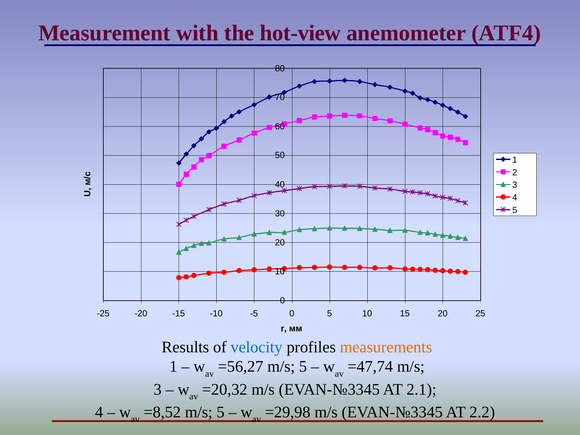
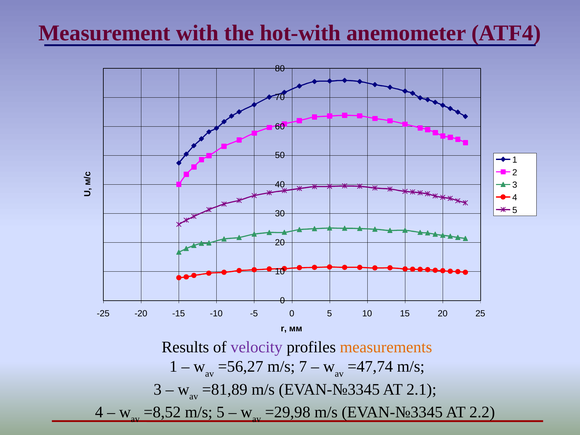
hot-view: hot-view -> hot-with (300, 33)
velocity colour: blue -> purple (257, 347)
=56,27 m/s 5: 5 -> 7 (303, 367)
=20,32: =20,32 -> =81,89 (225, 389)
